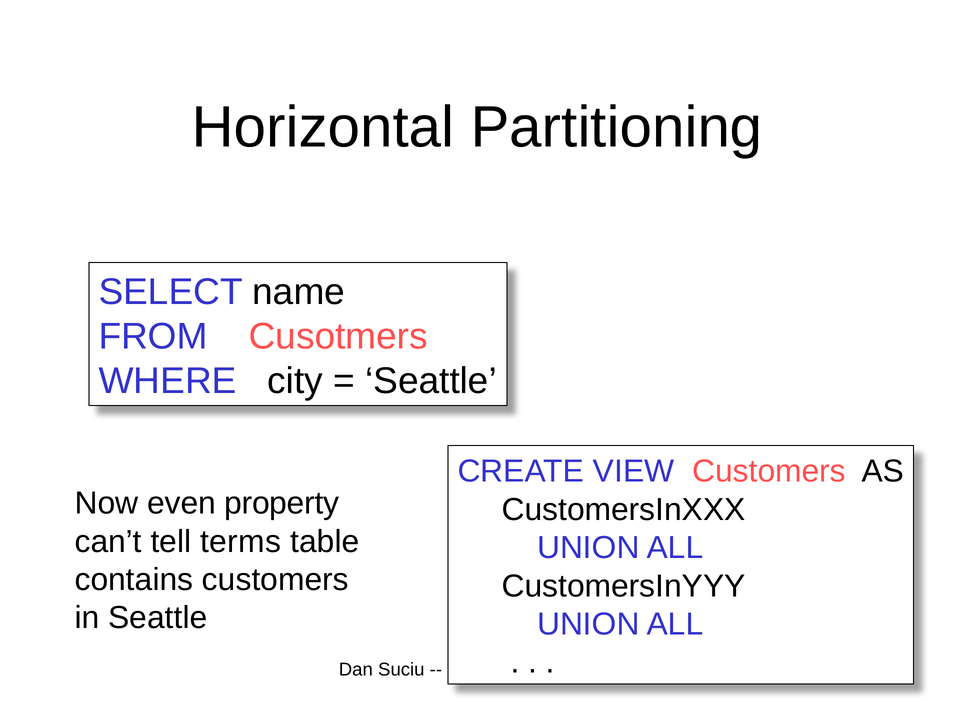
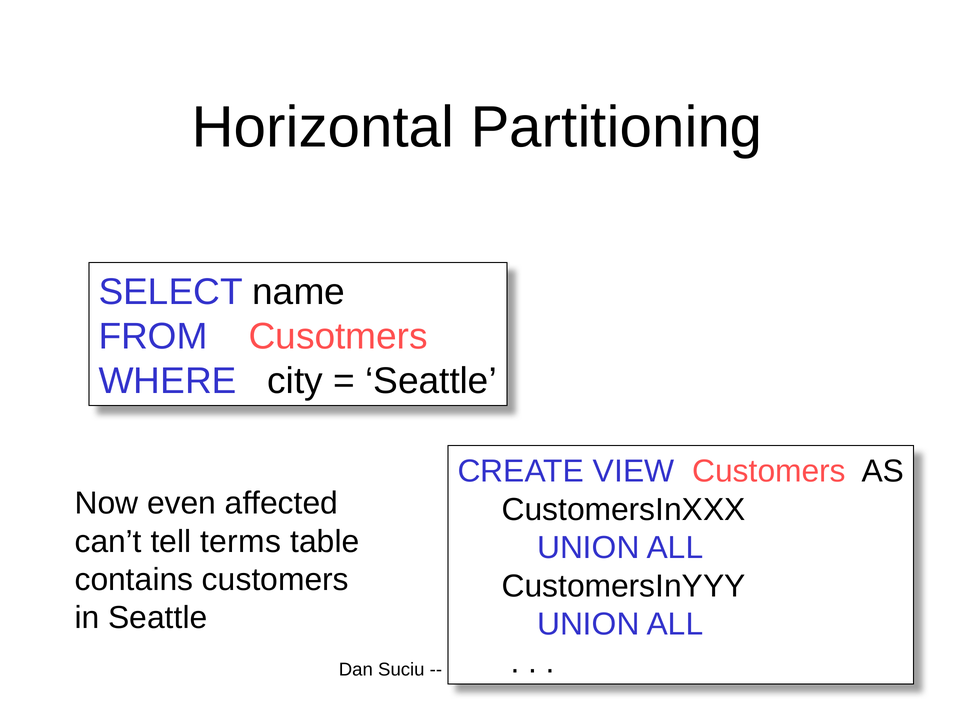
property: property -> affected (282, 503)
